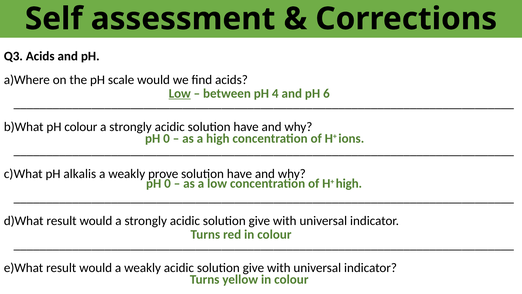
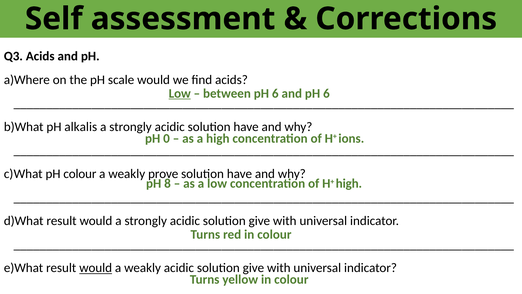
between pH 4: 4 -> 6 (275, 93)
pH colour: colour -> alkalis (81, 127)
pH alkalis: alkalis -> colour (80, 174)
0: 0 -> 8 (167, 183)
would underline: none -> present (96, 268)
